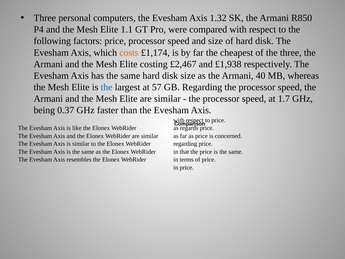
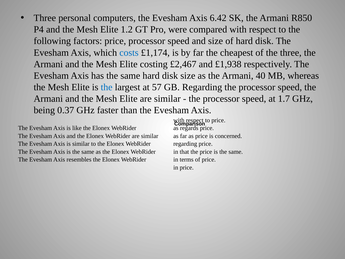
1.32: 1.32 -> 6.42 (218, 18)
1.1: 1.1 -> 1.2 (127, 30)
costs colour: orange -> blue (129, 53)
